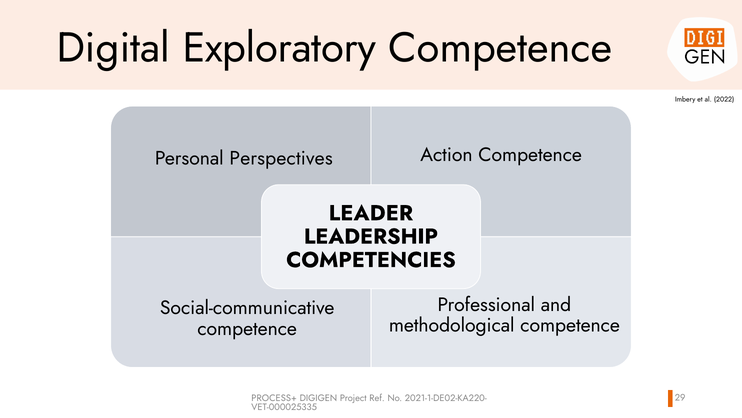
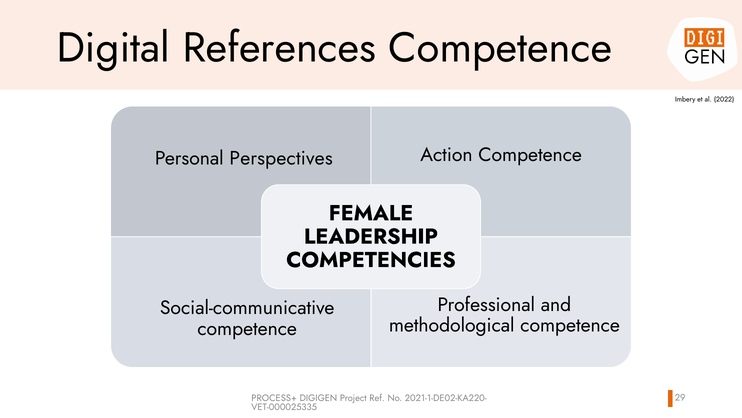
Exploratory: Exploratory -> References (279, 48)
LEADER: LEADER -> FEMALE (371, 213)
